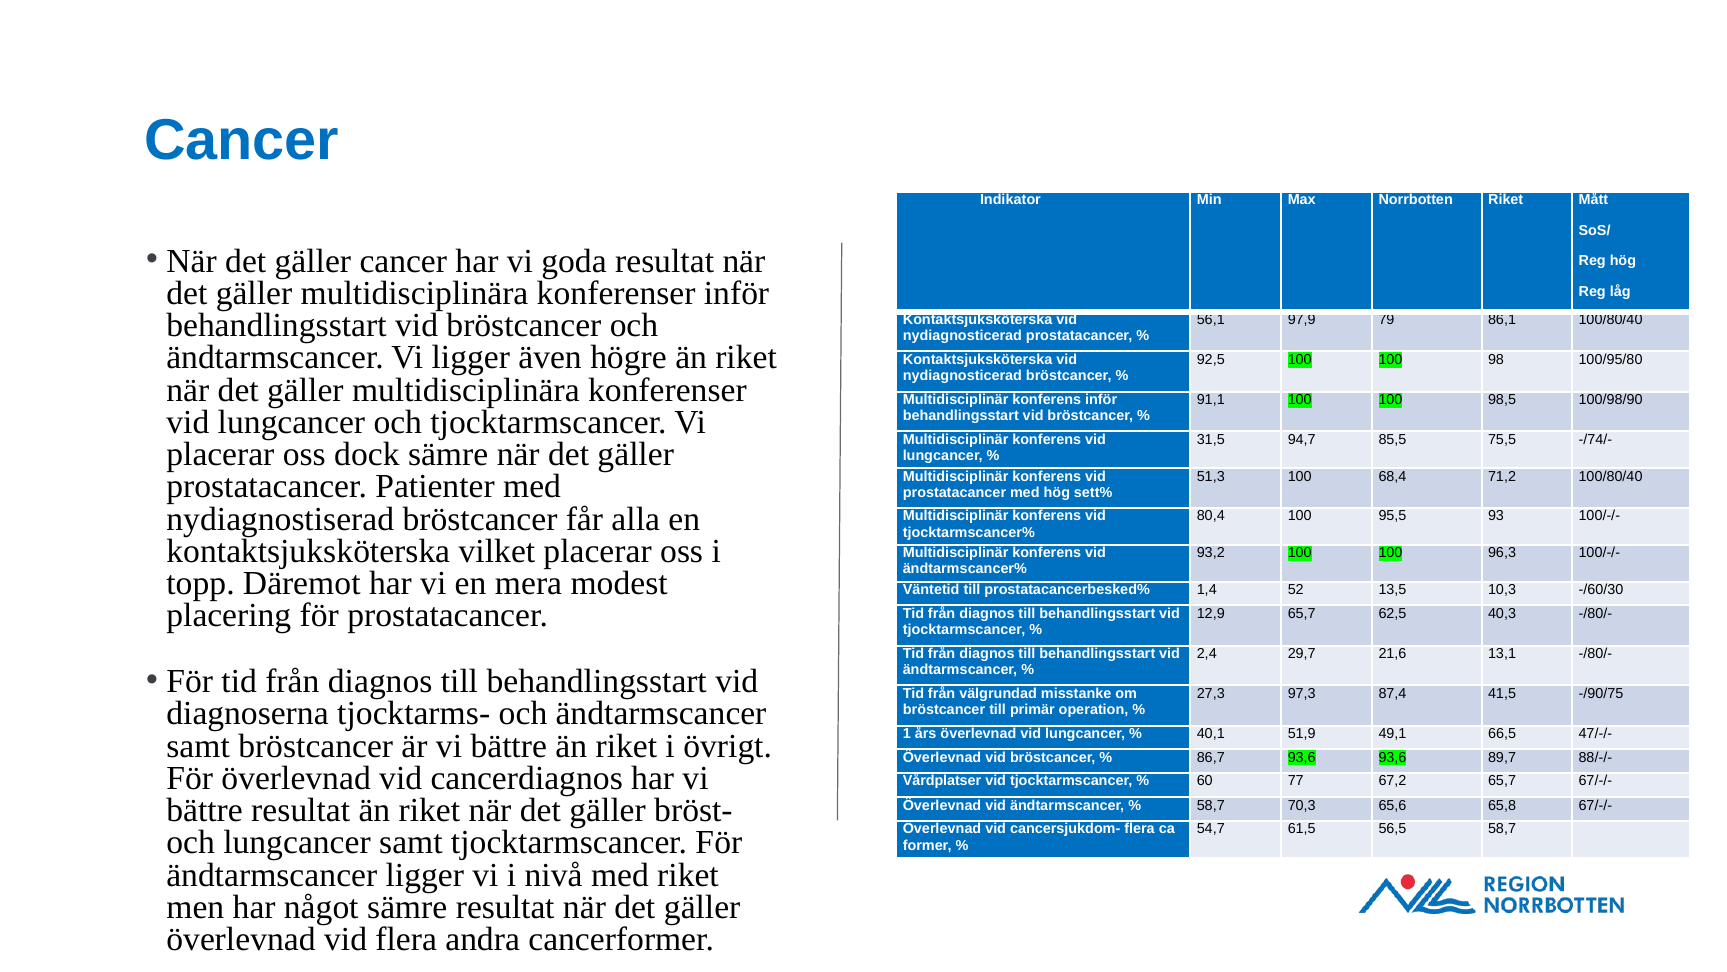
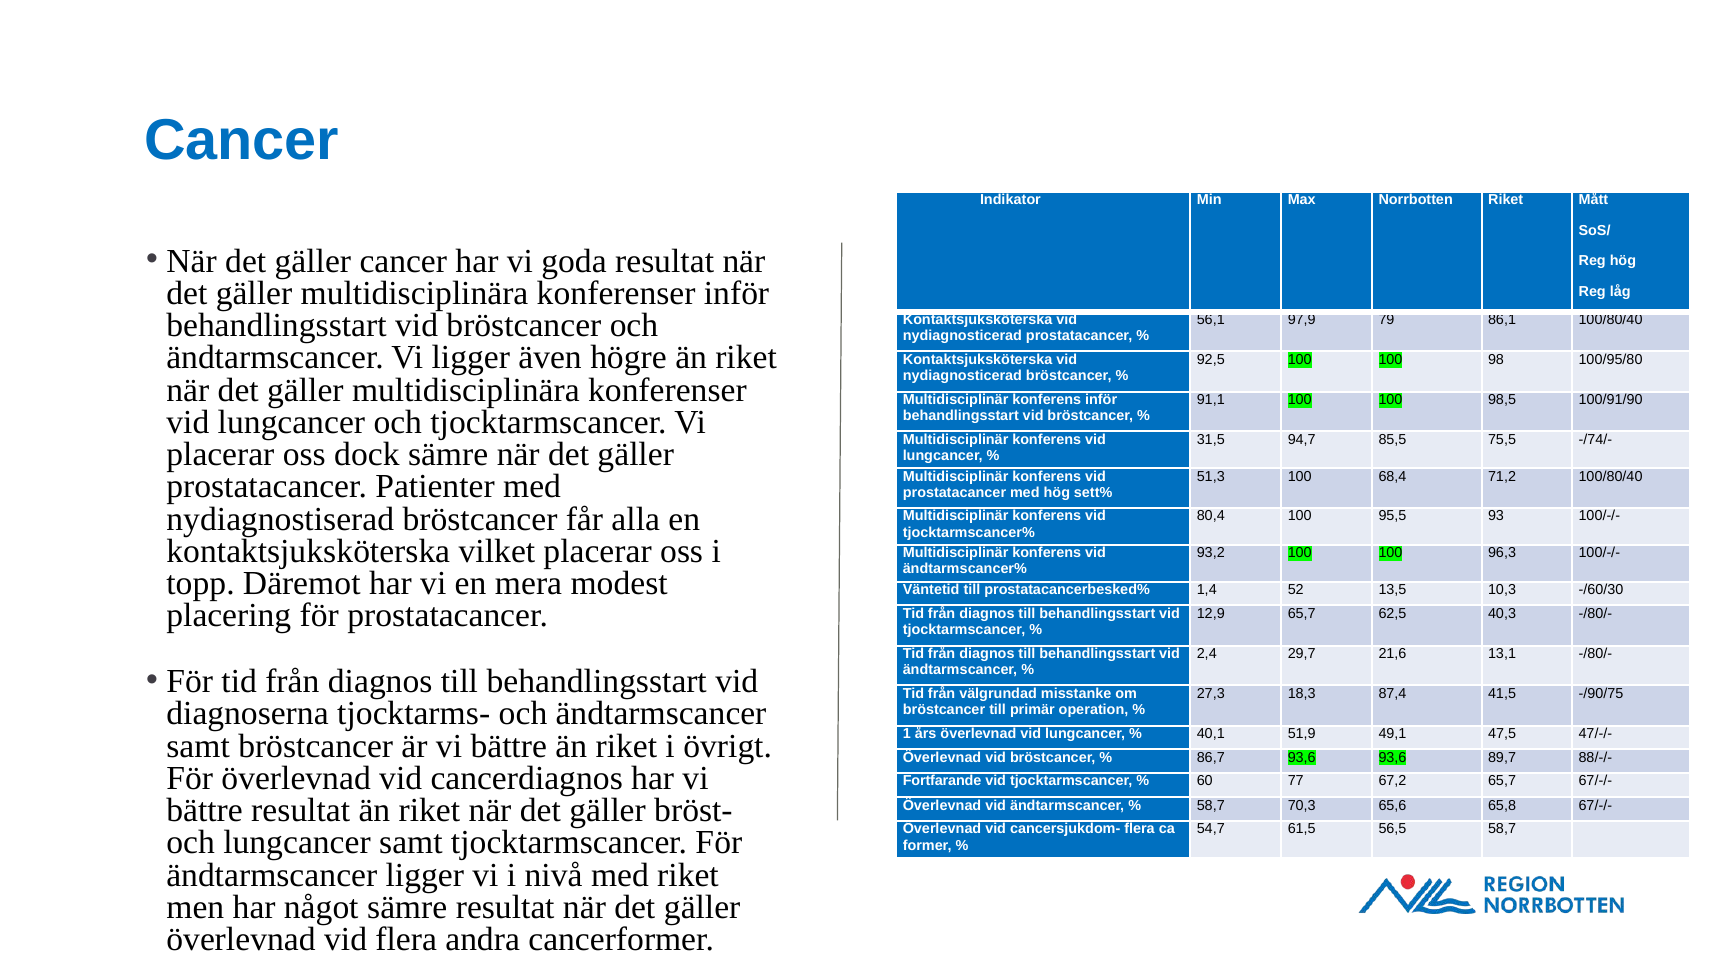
100/98/90: 100/98/90 -> 100/91/90 (1611, 400)
97,3: 97,3 -> 18,3 (1302, 693)
66,5: 66,5 -> 47,5 (1502, 733)
Vårdplatser: Vårdplatser -> Fortfarande (942, 781)
